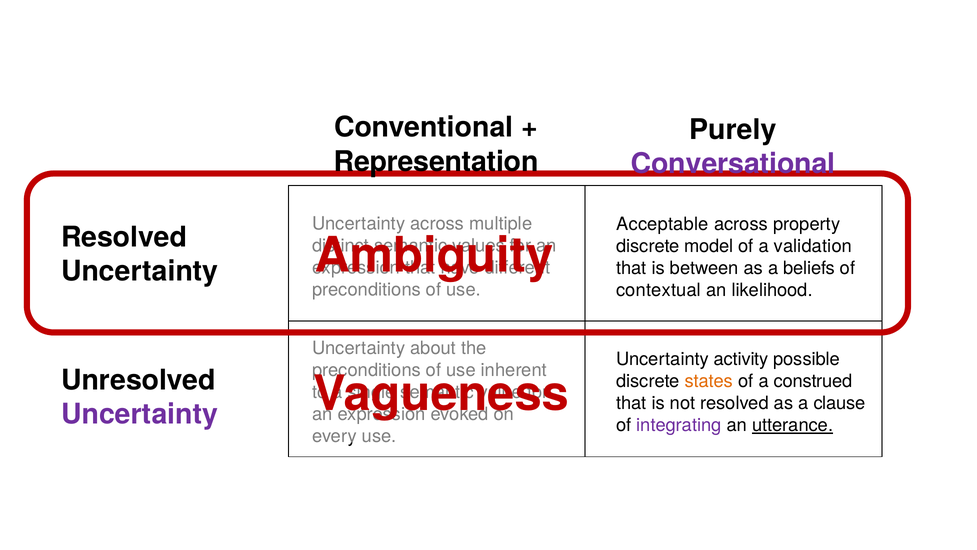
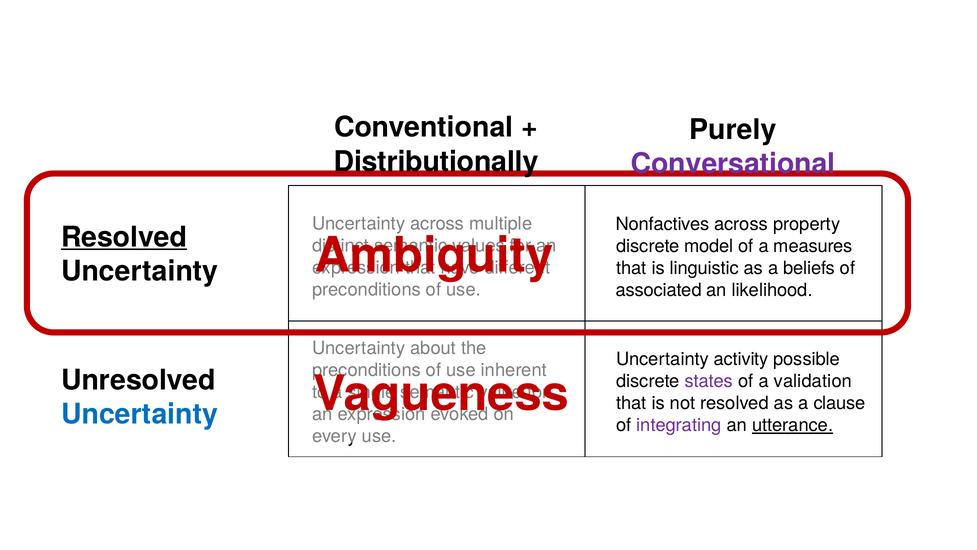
Representation: Representation -> Distributionally (436, 161)
Acceptable: Acceptable -> Nonfactives (663, 224)
Resolved underline: none -> present (124, 237)
validation: validation -> measures (813, 246)
between: between -> linguistic (704, 268)
contextual: contextual -> associated (659, 290)
states colour: orange -> purple (709, 381)
construed: construed -> validation (813, 381)
Uncertainty colour: purple -> blue (140, 414)
